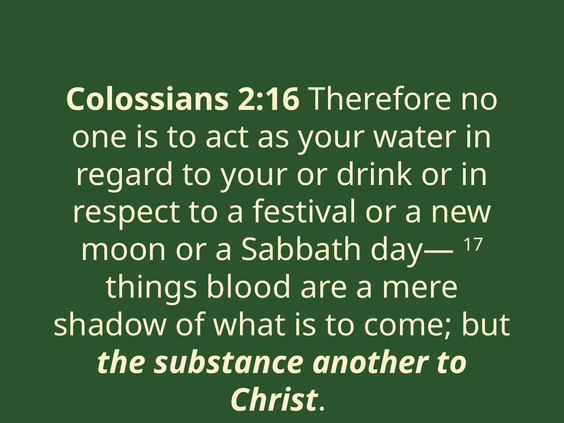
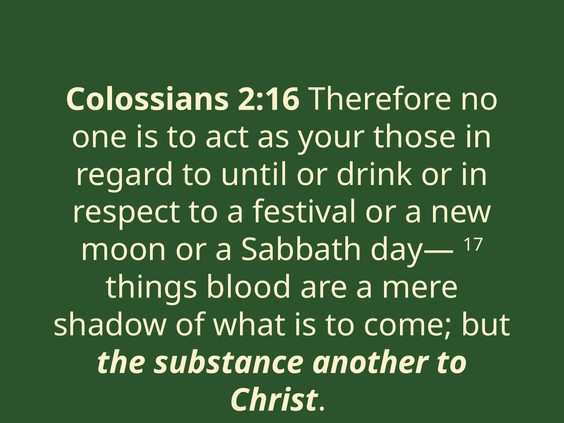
water: water -> those (415, 137)
to your: your -> until (254, 175)
